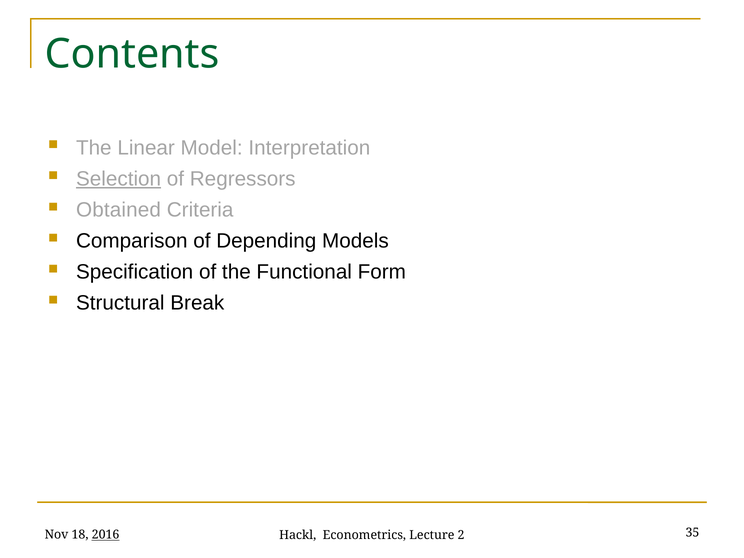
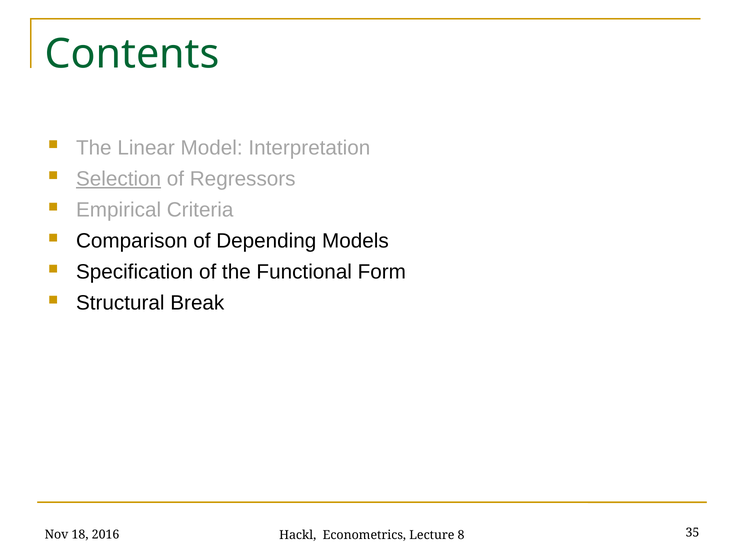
Obtained: Obtained -> Empirical (119, 210)
2016 underline: present -> none (106, 535)
2: 2 -> 8 (461, 535)
